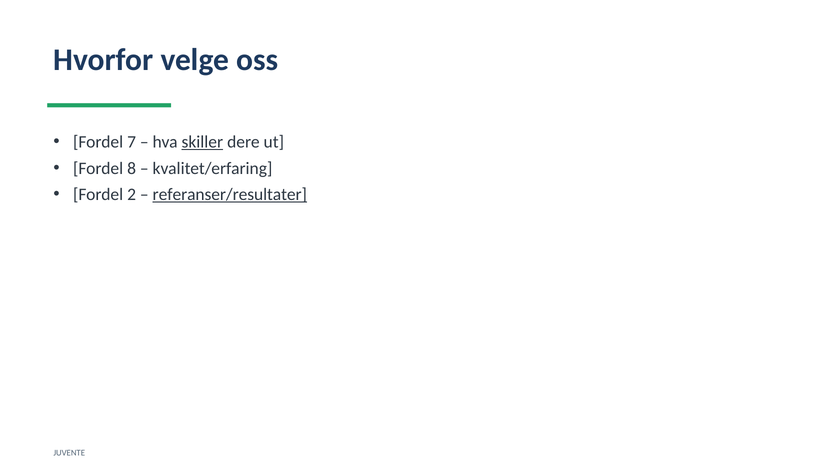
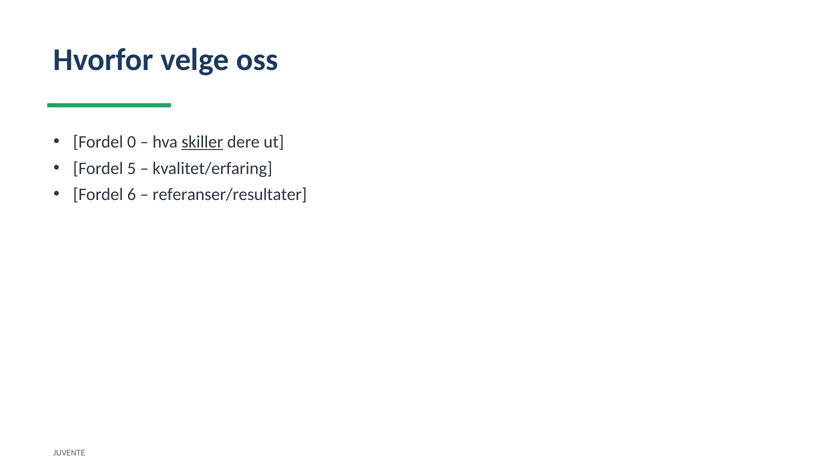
7: 7 -> 0 (132, 142)
8: 8 -> 5 (132, 168)
2: 2 -> 6 (132, 195)
referanser/resultater underline: present -> none (230, 195)
